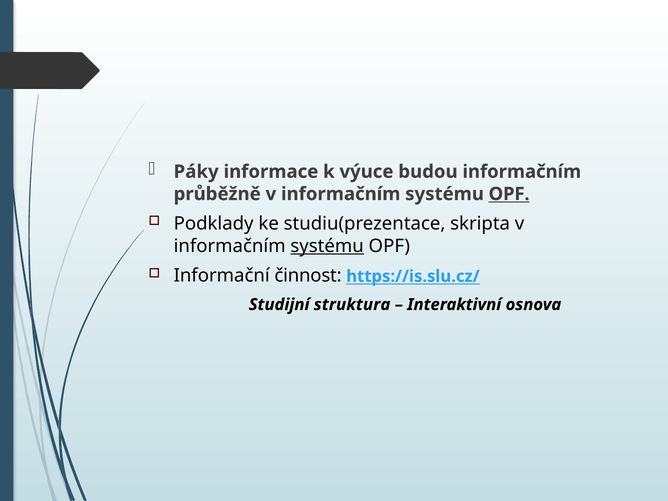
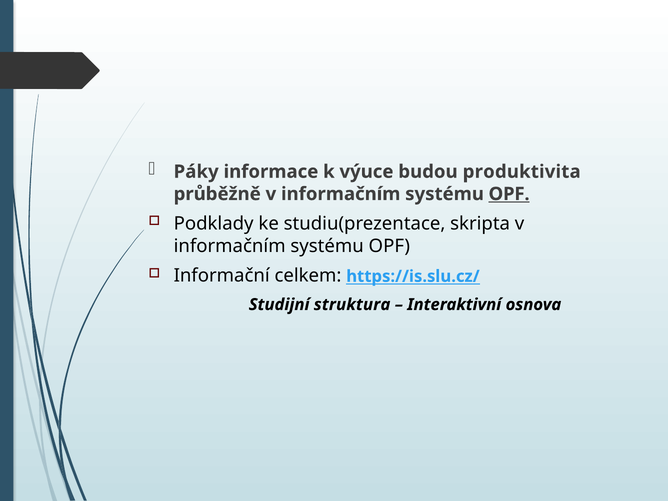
budou informačním: informačním -> produktivita (522, 172)
systému underline: present -> none (327, 246)
činnost: činnost -> celkem (308, 276)
